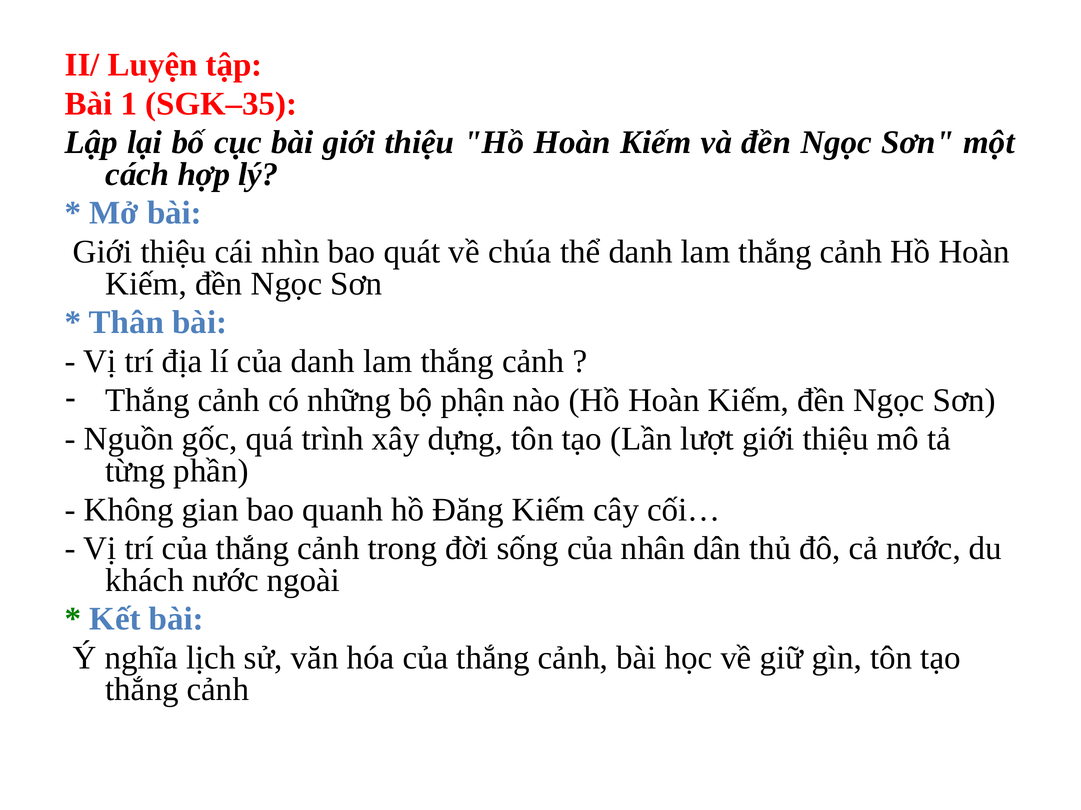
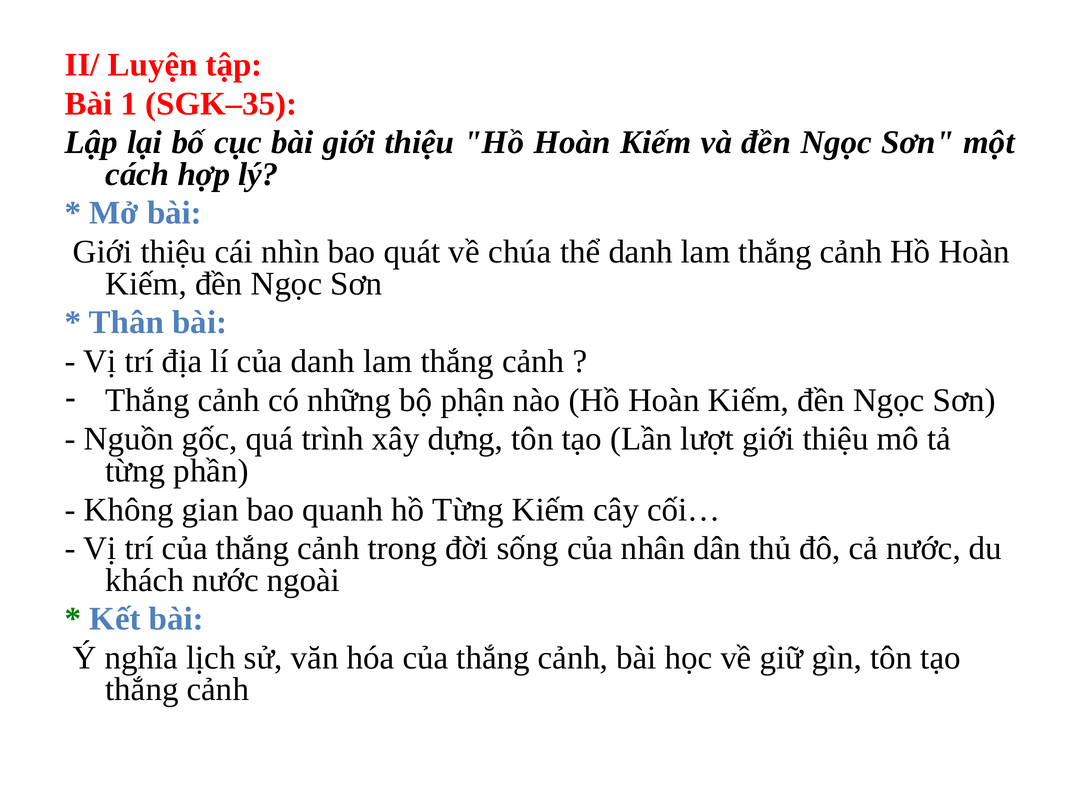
hồ Đăng: Đăng -> Từng (468, 510)
